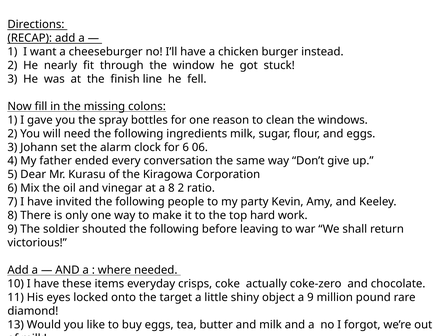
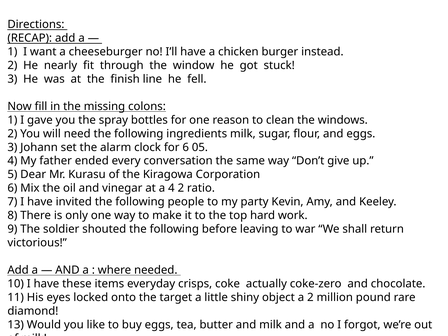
06: 06 -> 05 (200, 147)
a 8: 8 -> 4 (171, 188)
a 9: 9 -> 2 (310, 297)
